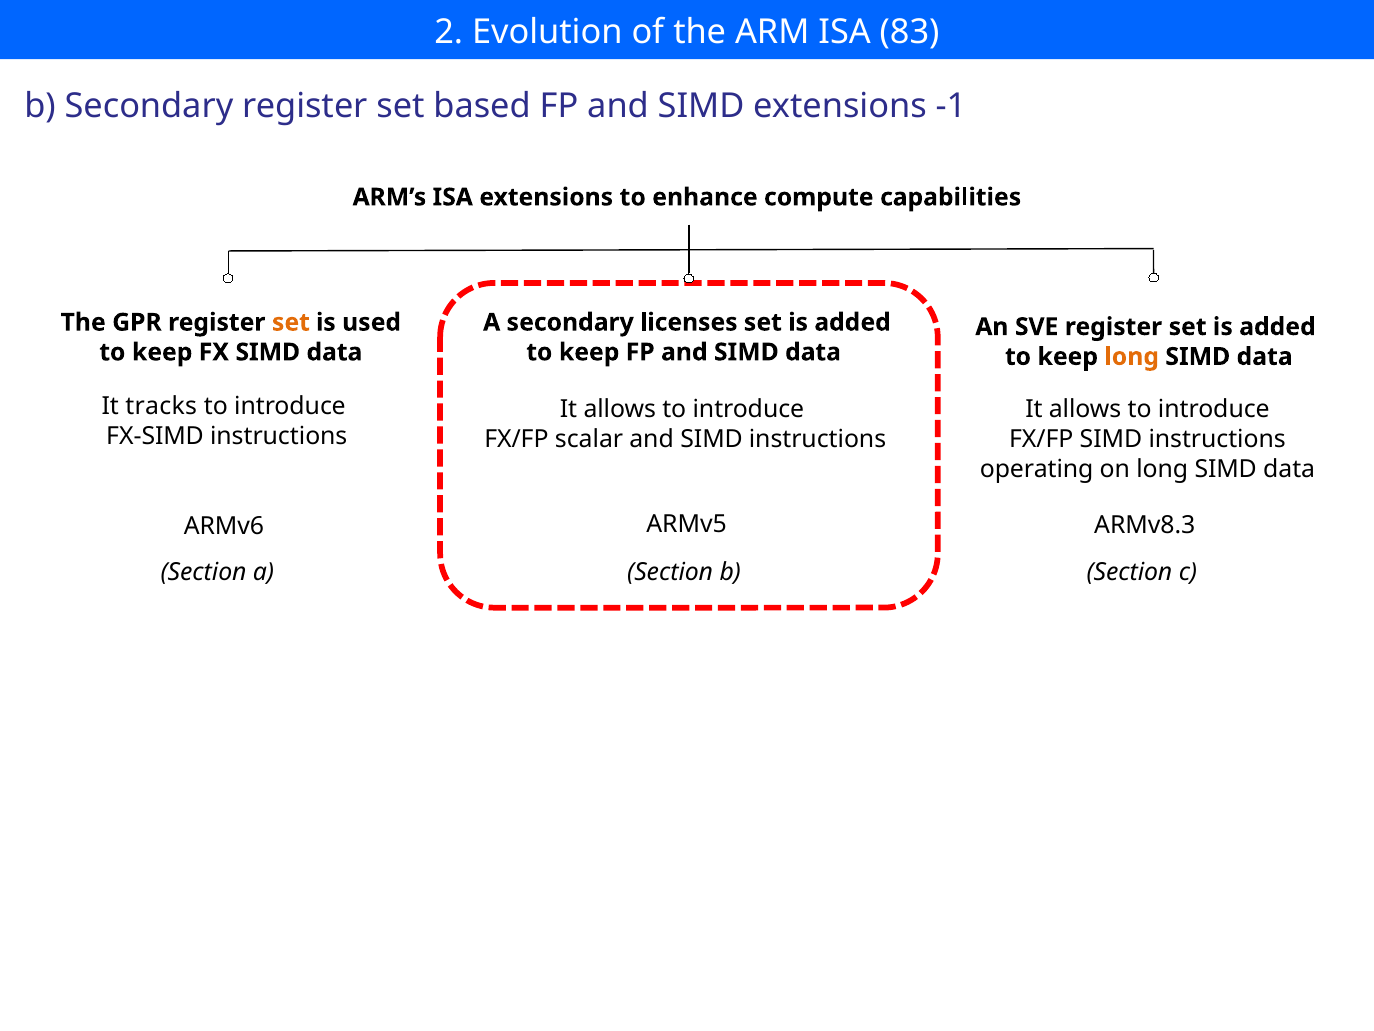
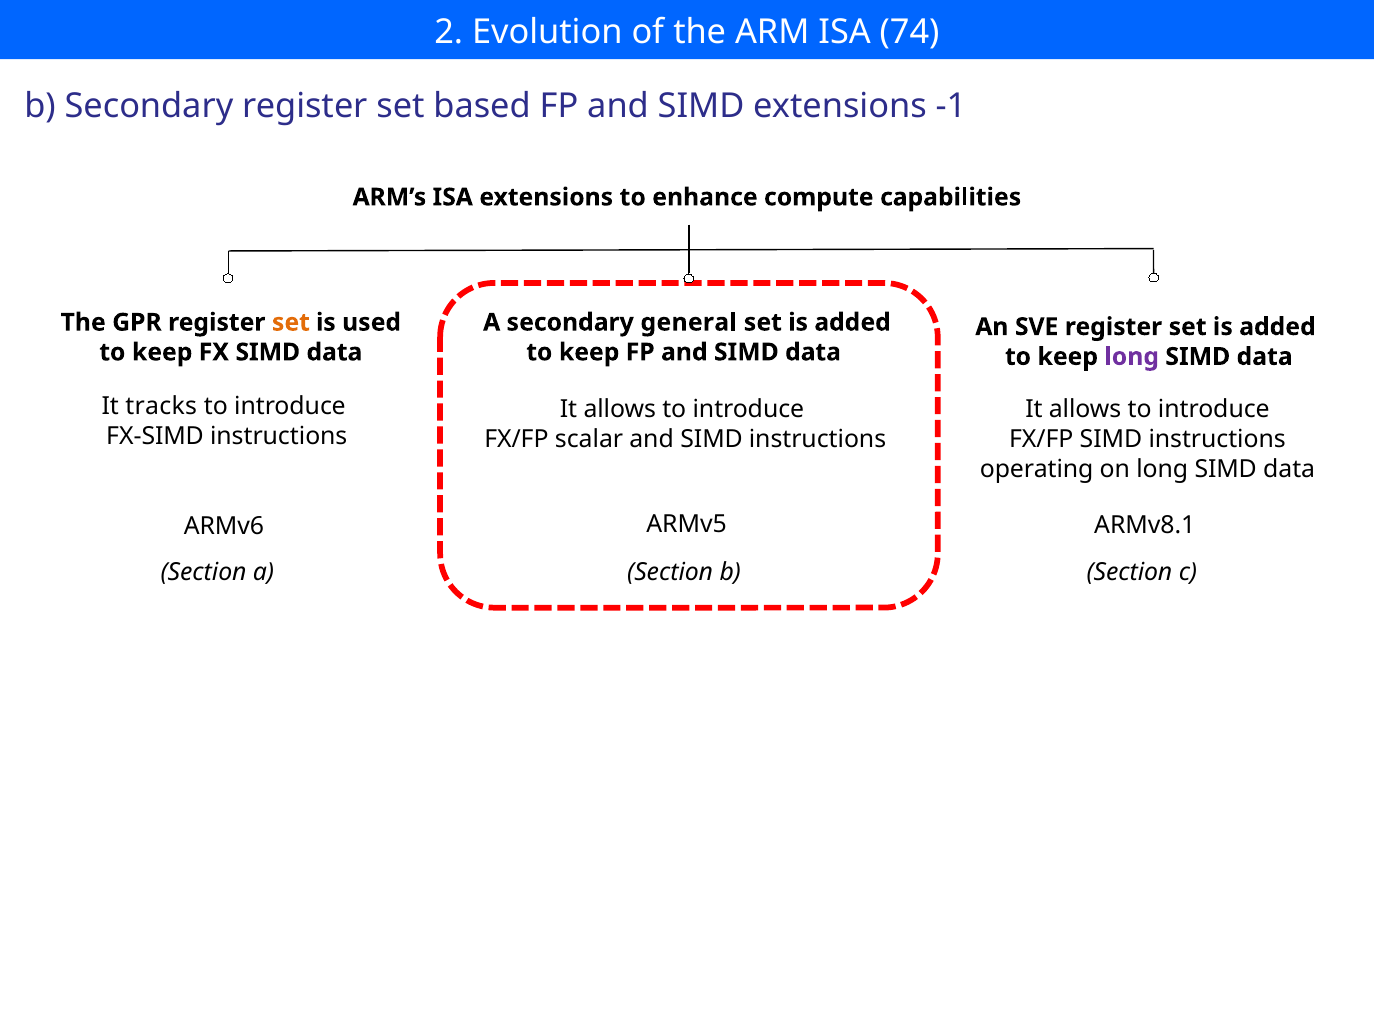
83: 83 -> 74 (910, 32)
licenses: licenses -> general (689, 322)
long colour: orange -> purple (1132, 357)
ARMv8.3: ARMv8.3 -> ARMv8.1 (1145, 525)
